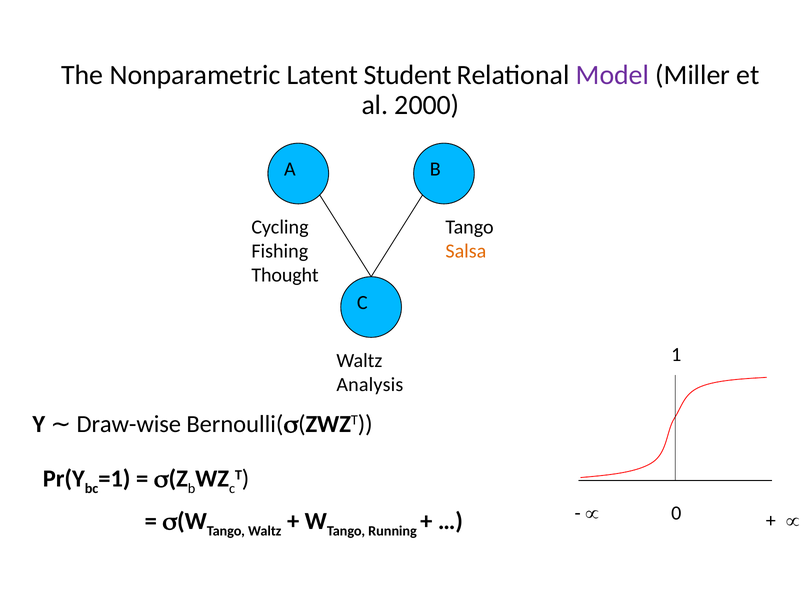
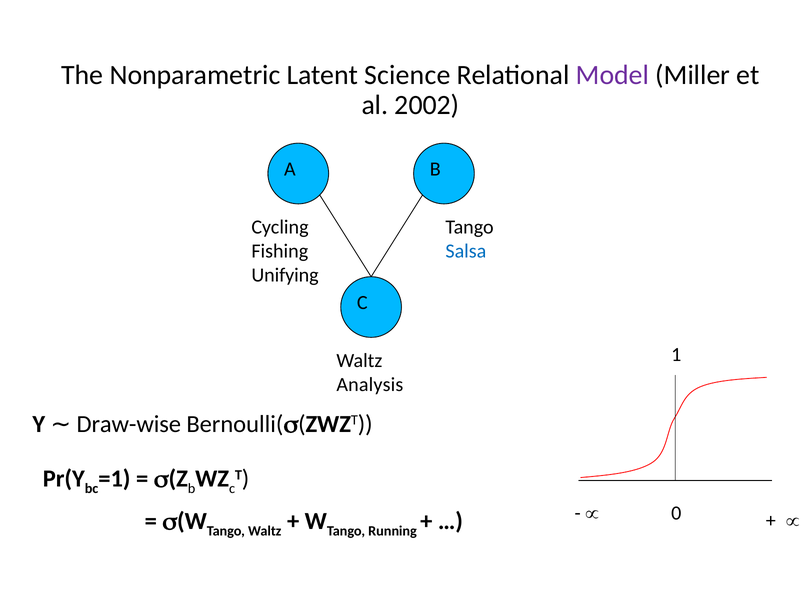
Student: Student -> Science (407, 75)
2000: 2000 -> 2002 (427, 105)
Salsa colour: orange -> blue (466, 251)
Thought: Thought -> Unifying (285, 275)
